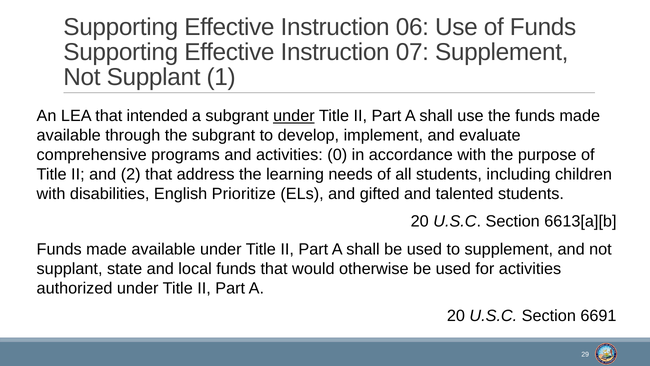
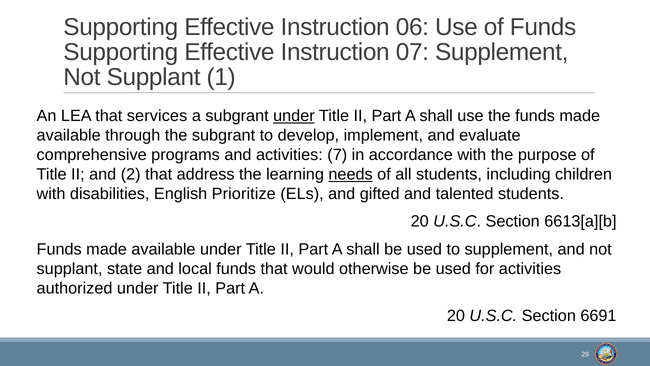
intended: intended -> services (157, 116)
0: 0 -> 7 (337, 155)
needs underline: none -> present (351, 174)
